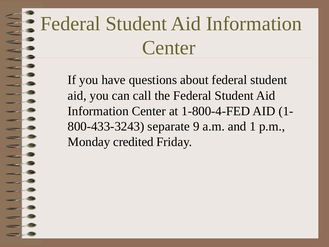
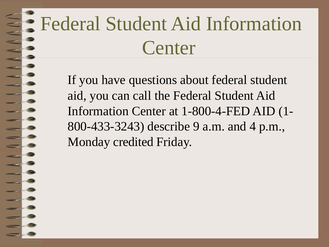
separate: separate -> describe (169, 126)
1: 1 -> 4 (253, 126)
